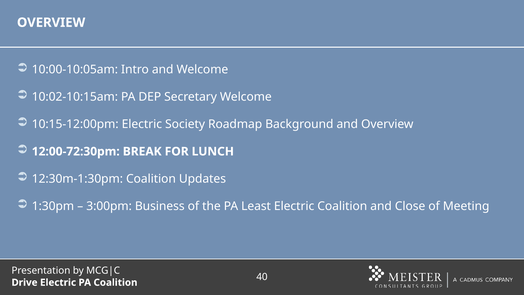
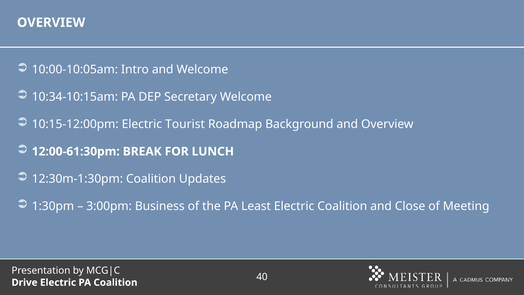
10:02-10:15am: 10:02-10:15am -> 10:34-10:15am (75, 97)
Society: Society -> Tourist (185, 124)
12:00-72:30pm: 12:00-72:30pm -> 12:00-61:30pm (76, 151)
